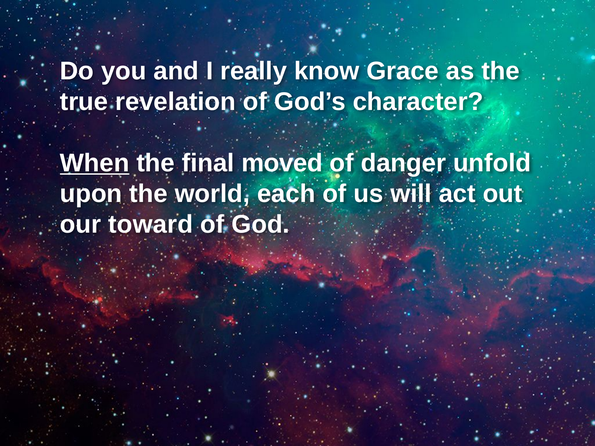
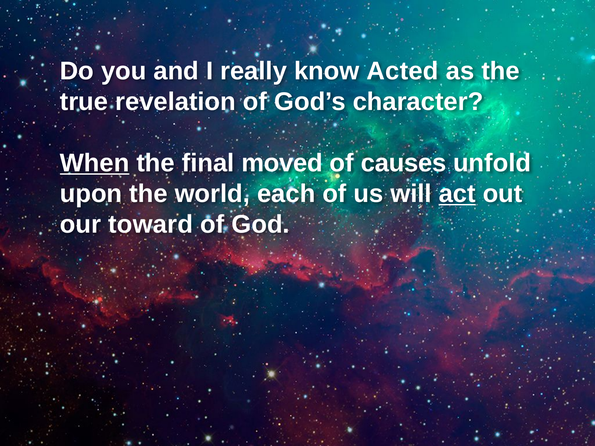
Grace: Grace -> Acted (402, 71)
danger: danger -> causes (403, 163)
act underline: none -> present (457, 194)
